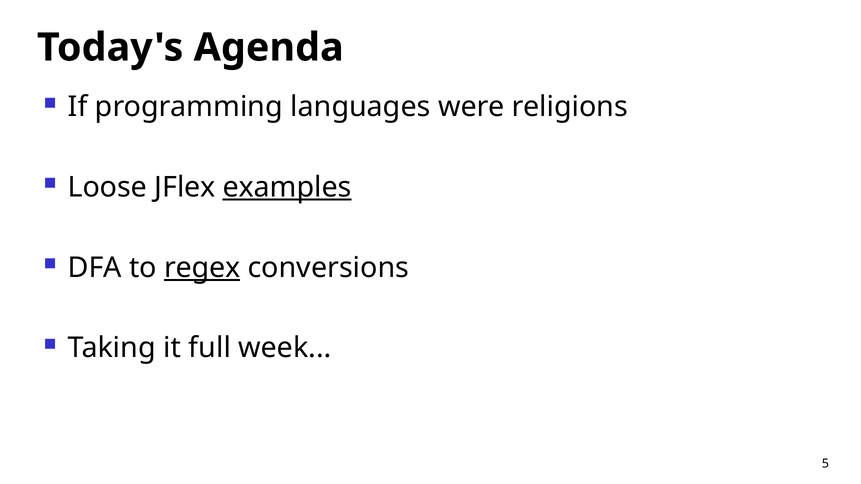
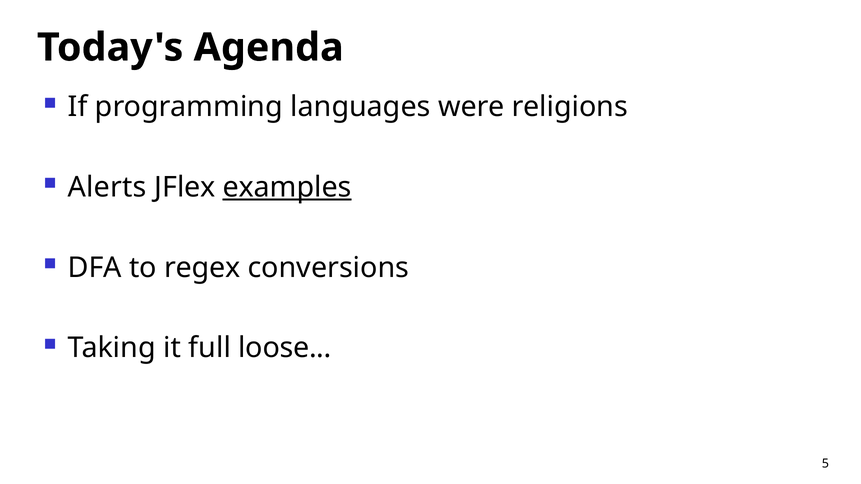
Loose: Loose -> Alerts (107, 187)
regex underline: present -> none (202, 268)
week: week -> loose (285, 348)
